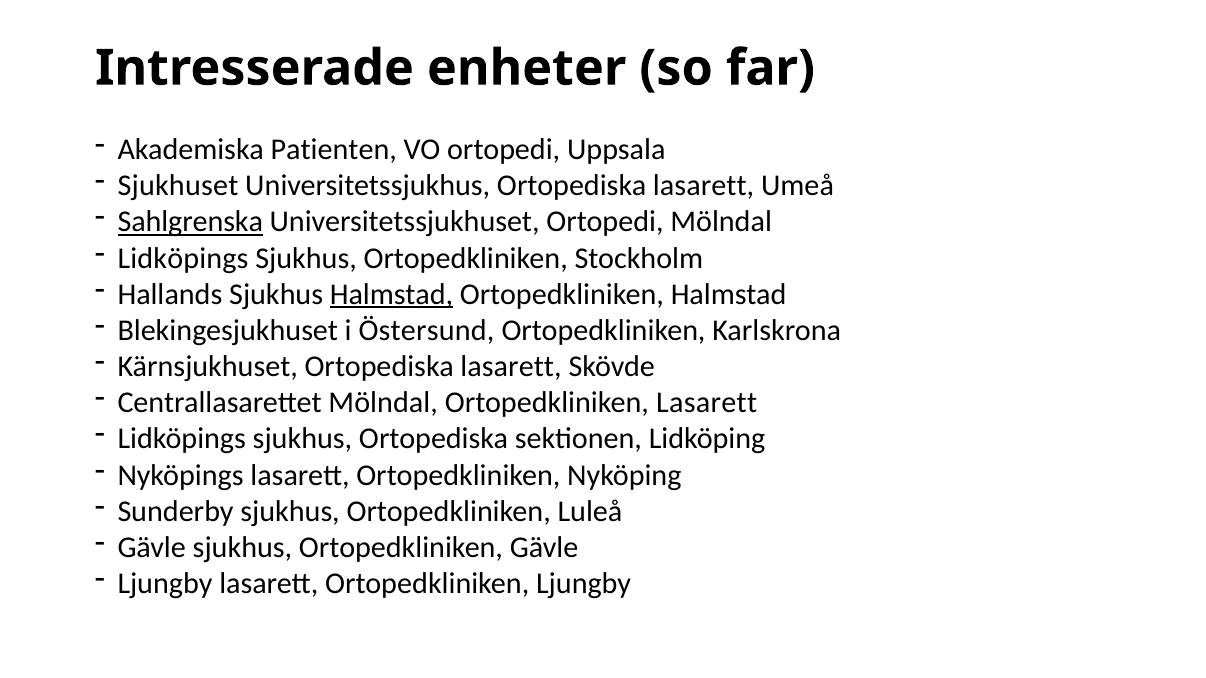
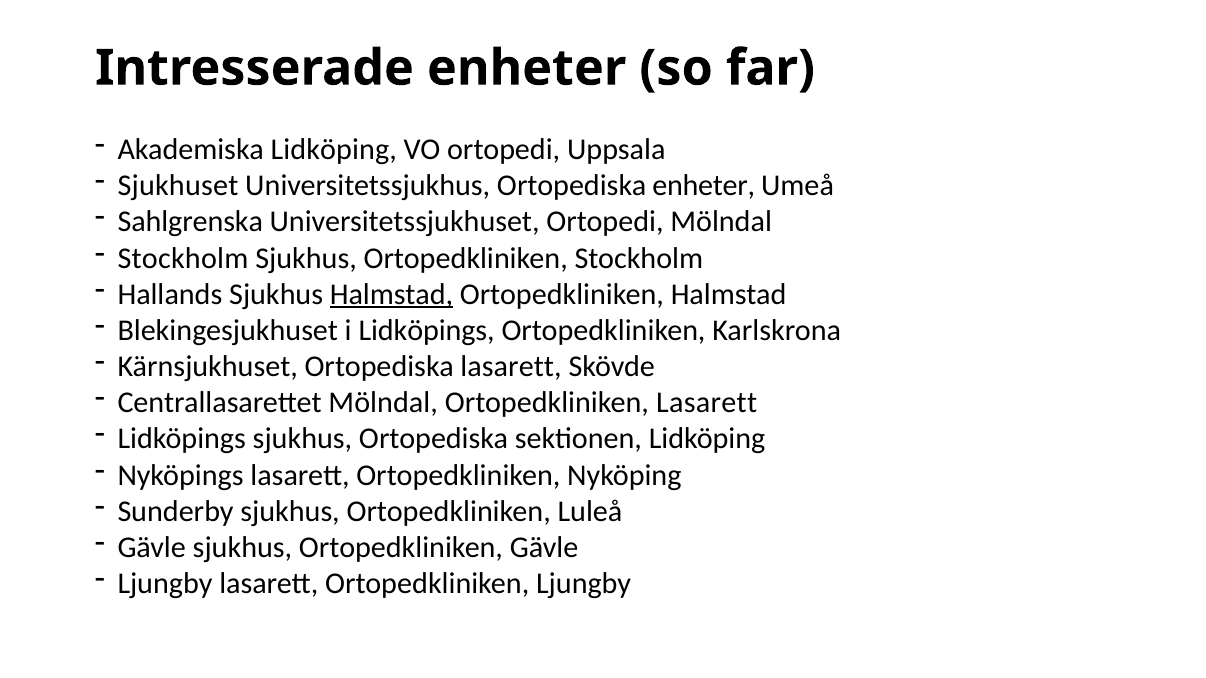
Akademiska Patienten: Patienten -> Lidköping (334, 150)
Universitetssjukhus Ortopediska lasarett: lasarett -> enheter (704, 186)
Sahlgrenska underline: present -> none (190, 222)
Lidköpings: Lidköpings -> Stockholm (183, 258)
i Östersund: Östersund -> Lidköpings (427, 331)
